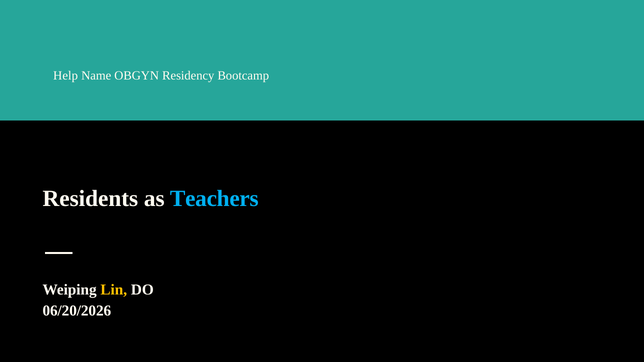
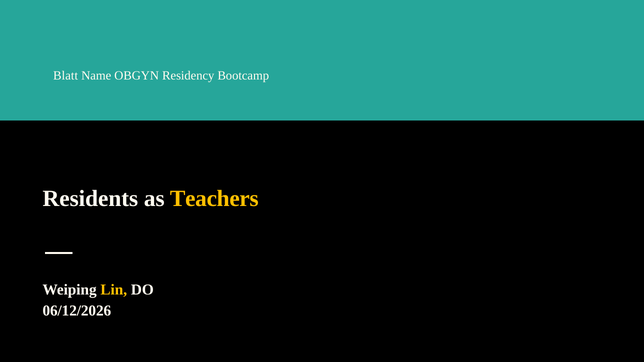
Help: Help -> Blatt (66, 76)
Teachers colour: light blue -> yellow (214, 199)
06/20/2026: 06/20/2026 -> 06/12/2026 (77, 311)
